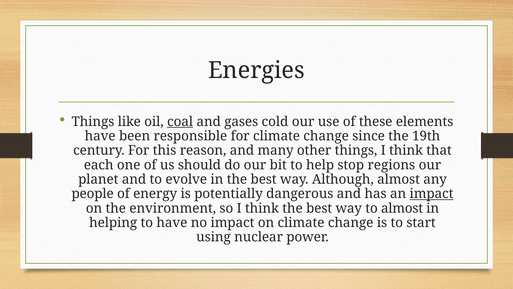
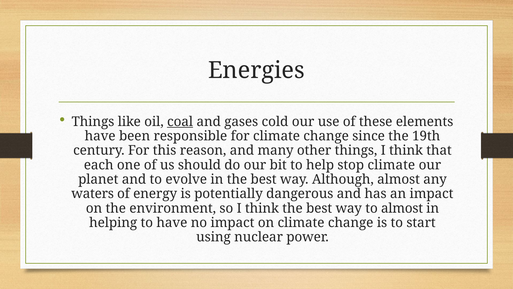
stop regions: regions -> climate (391, 165)
people: people -> waters (93, 194)
impact underline: present -> none (431, 194)
